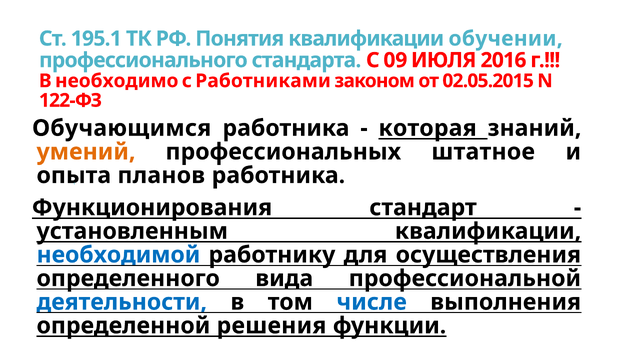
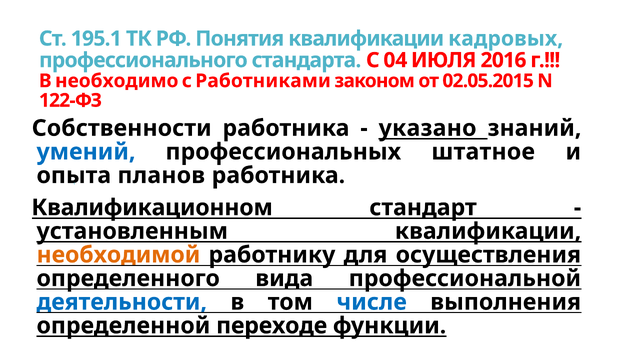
обучении: обучении -> кадровых (506, 39)
09: 09 -> 04 (395, 60)
Обучающимся: Обучающимся -> Собственности (122, 128)
которая: которая -> указано (428, 128)
умений colour: orange -> blue (86, 152)
Функционирования: Функционирования -> Квалификационном (152, 207)
необходимой colour: blue -> orange (118, 255)
решения: решения -> переходе (272, 325)
